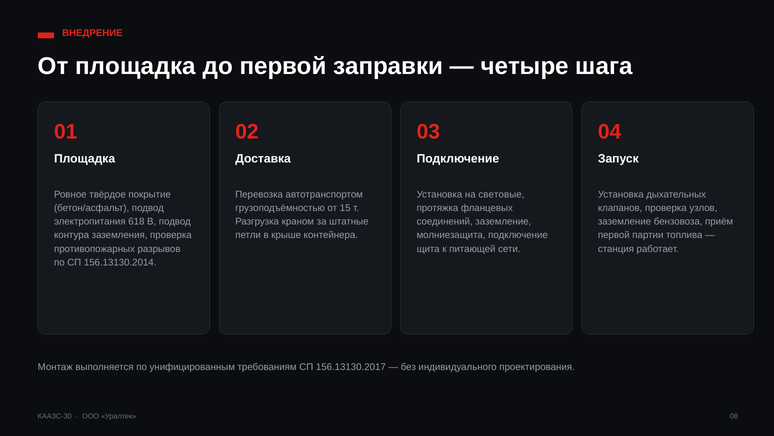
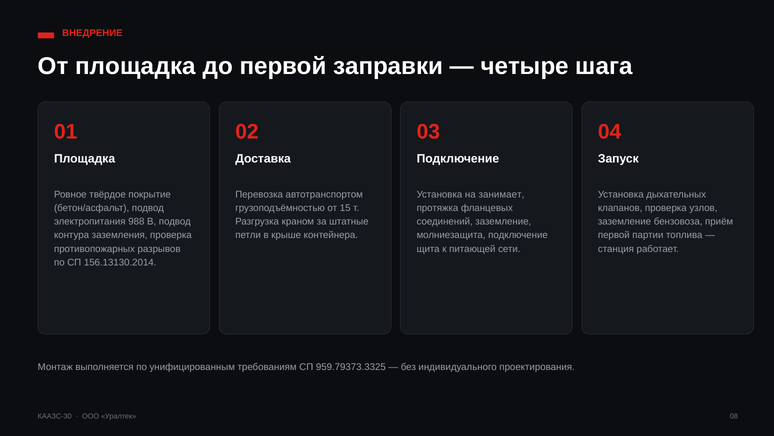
световые: световые -> занимает (501, 194)
618: 618 -> 988 (136, 222)
156.13130.2017: 156.13130.2017 -> 959.79373.3325 (351, 367)
